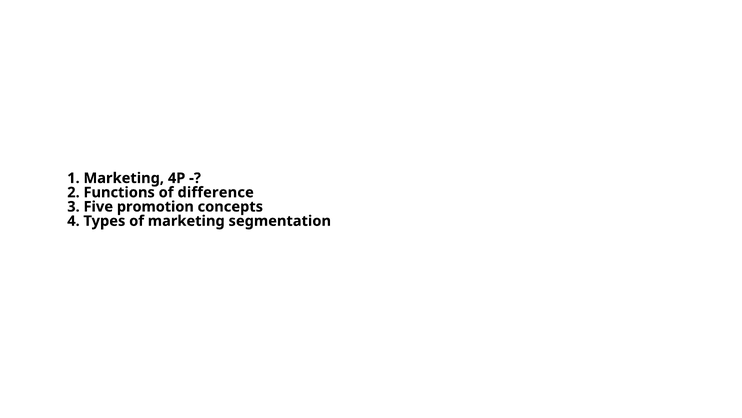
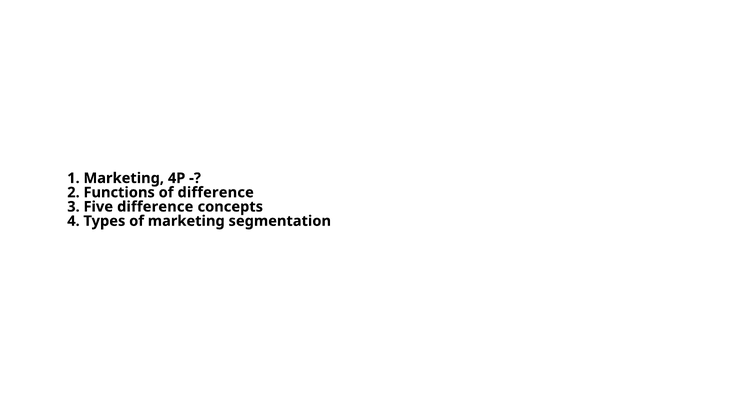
Five promotion: promotion -> difference (155, 206)
